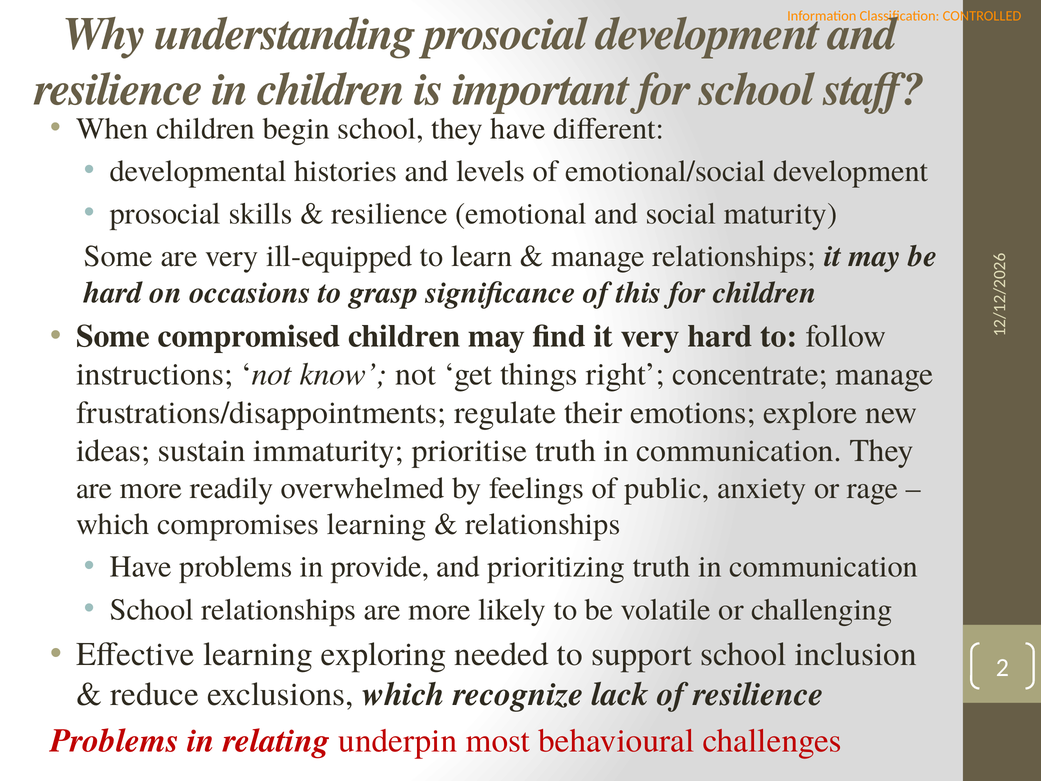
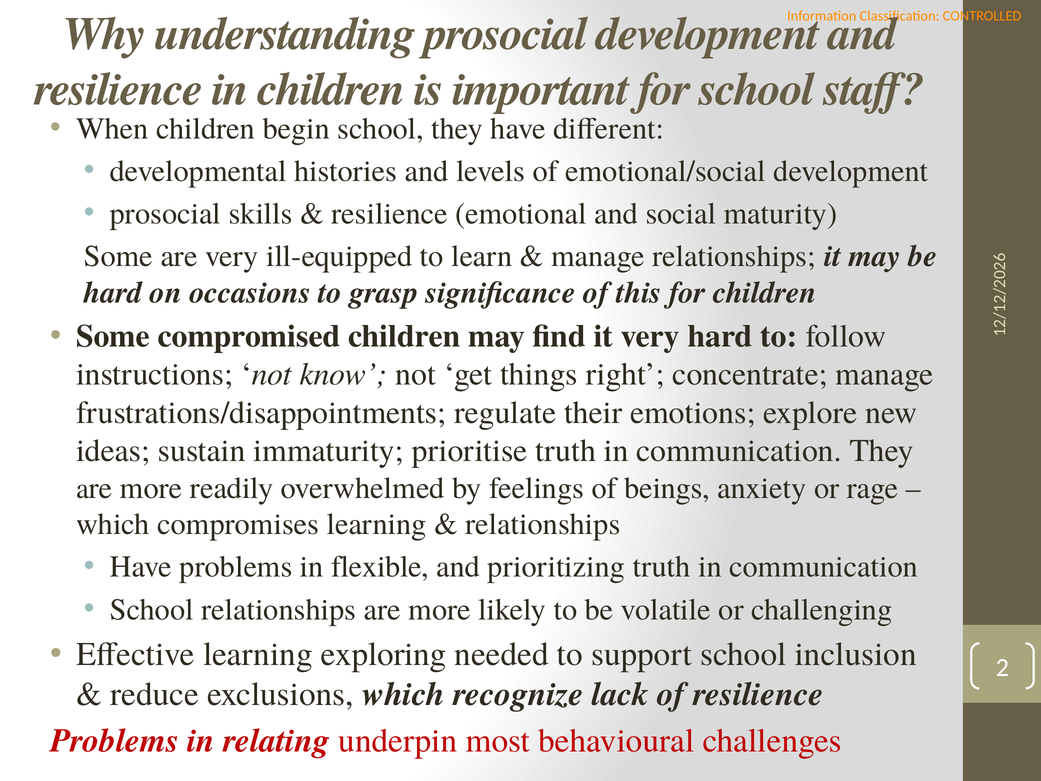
public: public -> beings (667, 488)
provide: provide -> flexible (380, 567)
